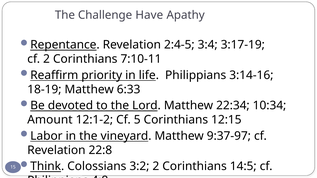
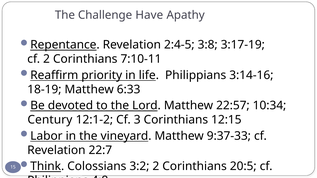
3:4: 3:4 -> 3:8 (208, 45)
22:34: 22:34 -> 22:57 (233, 106)
Amount: Amount -> Century (50, 120)
5: 5 -> 3 (137, 120)
9:37-97: 9:37-97 -> 9:37-33 (229, 136)
22:8: 22:8 -> 22:7 (100, 150)
14:5: 14:5 -> 20:5 (243, 167)
